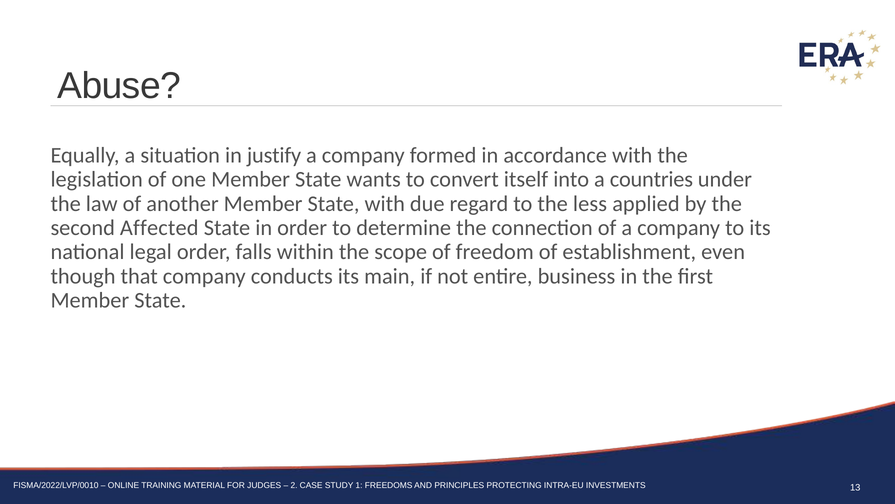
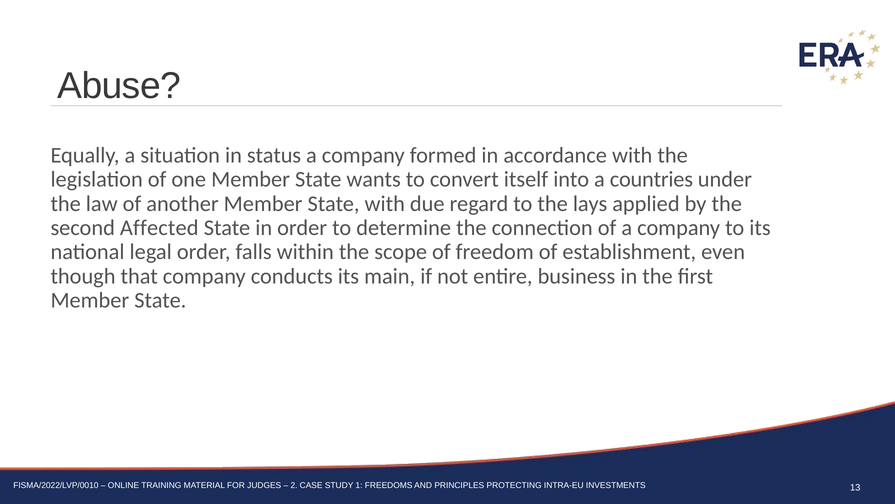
justify: justify -> status (274, 155)
less: less -> lays (590, 203)
